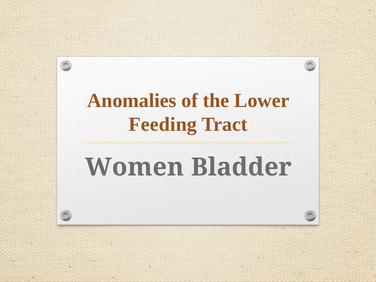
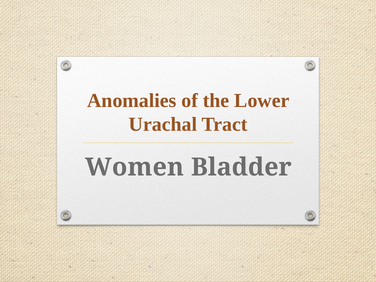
Feeding: Feeding -> Urachal (163, 124)
